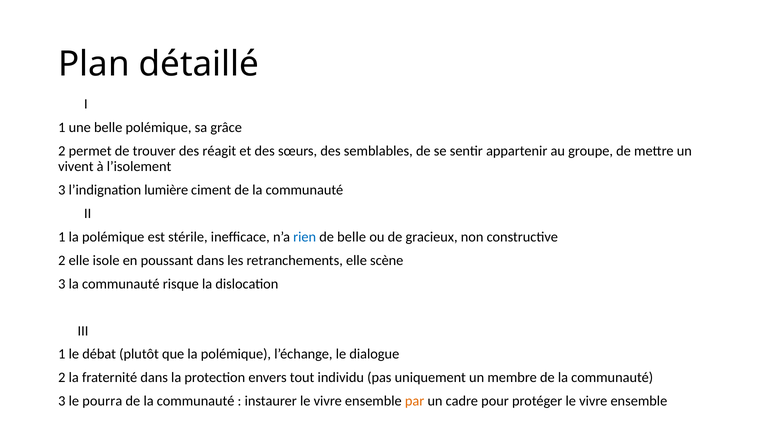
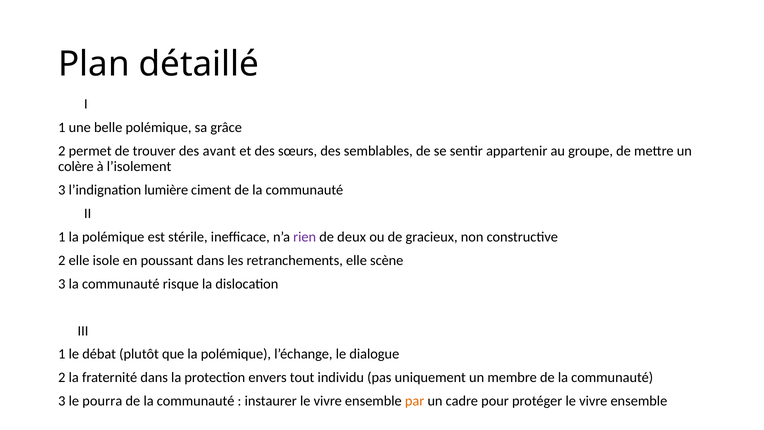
réagit: réagit -> avant (219, 151)
vivent: vivent -> colère (76, 167)
rien colour: blue -> purple (305, 237)
de belle: belle -> deux (352, 237)
